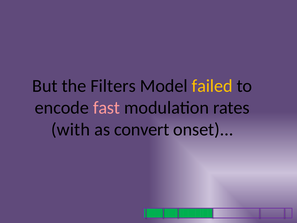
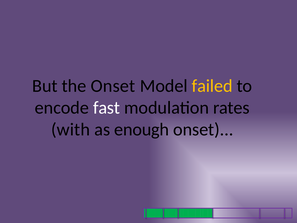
the Filters: Filters -> Onset (113, 86)
fast colour: pink -> white (107, 108)
convert: convert -> enough (142, 129)
